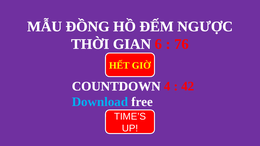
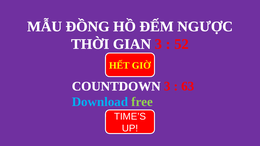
GIAN 6: 6 -> 3 (158, 44)
76: 76 -> 52 (182, 44)
COUNTDOWN 4: 4 -> 3 (167, 86)
42: 42 -> 63 (188, 86)
free colour: white -> light green (142, 102)
